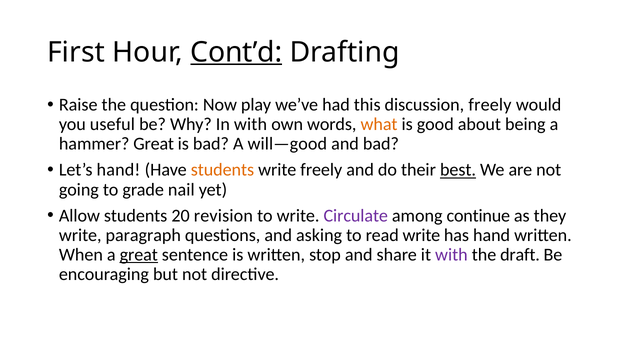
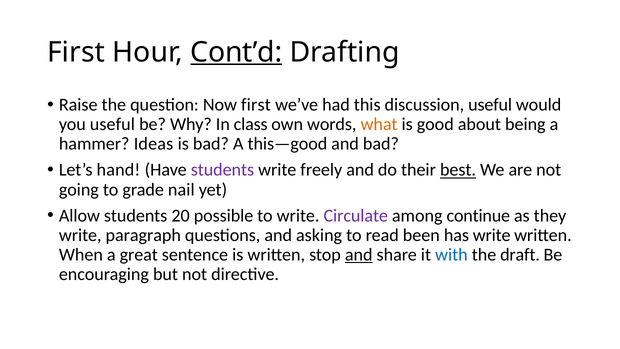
Now play: play -> first (256, 105)
discussion freely: freely -> useful (490, 105)
In with: with -> class (251, 124)
hammer Great: Great -> Ideas (154, 144)
will—good: will—good -> this—good (287, 144)
students colour: orange -> purple (222, 170)
revision: revision -> possible (224, 215)
read write: write -> been (421, 235)
has hand: hand -> write (492, 235)
great underline: present -> none (139, 254)
and underline: none -> present (359, 254)
with colour: purple -> blue (451, 254)
